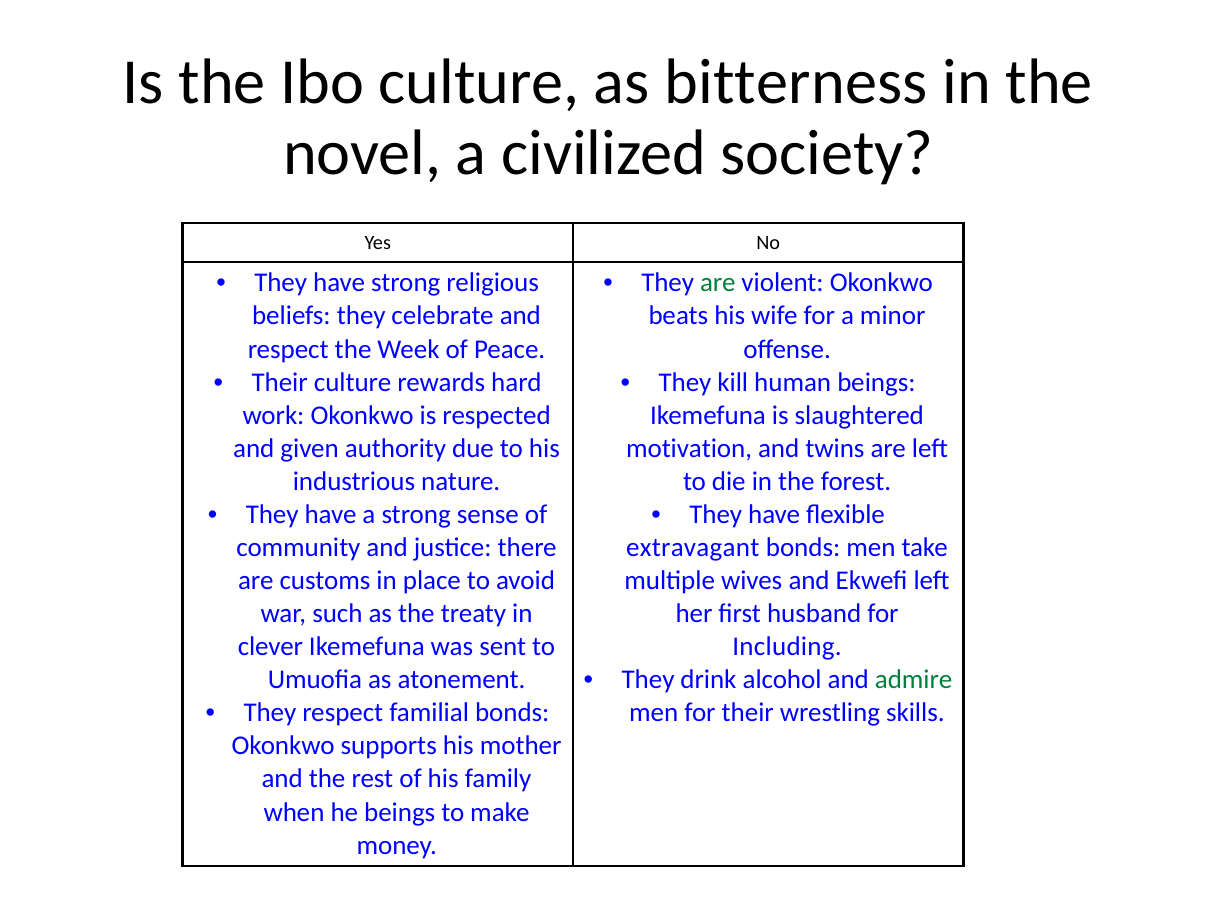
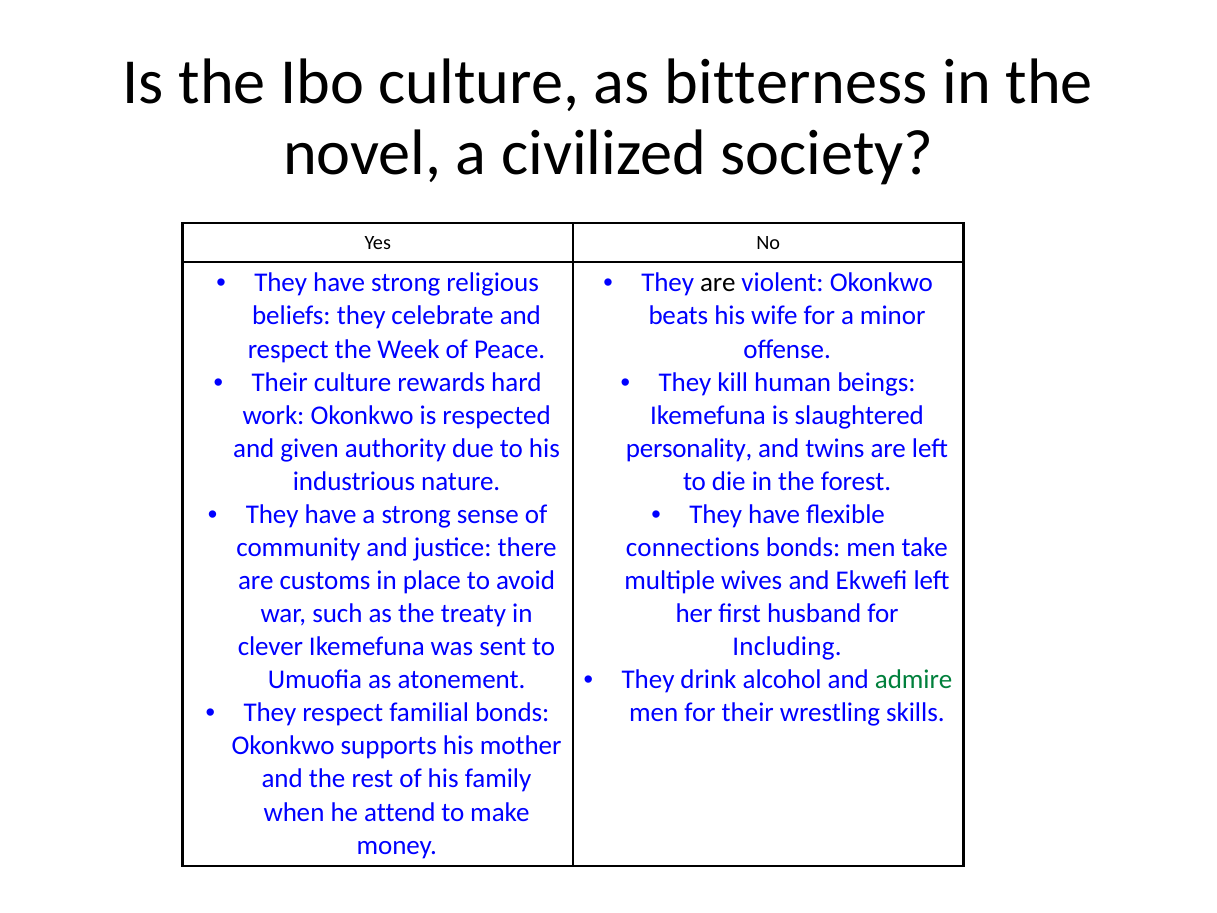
are colour: green -> black (718, 283)
motivation: motivation -> personality (689, 448)
extravagant: extravagant -> connections (693, 547)
he beings: beings -> attend (400, 812)
